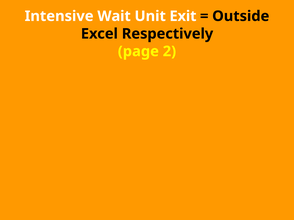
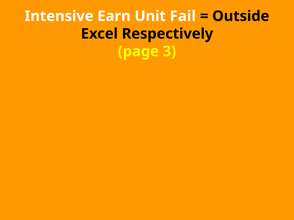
Wait: Wait -> Earn (114, 16)
Exit: Exit -> Fail (183, 16)
2: 2 -> 3 (169, 51)
